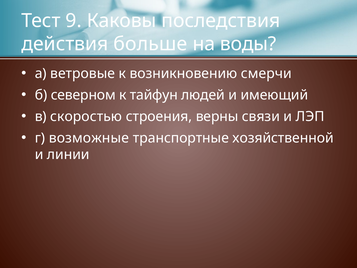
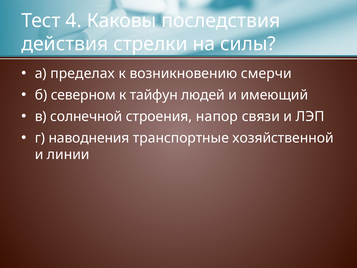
9: 9 -> 4 (74, 21)
больше: больше -> стрелки (150, 44)
воды: воды -> силы (248, 44)
ветровые: ветровые -> пределах (83, 74)
скоростью: скоростью -> солнечной (86, 116)
верны: верны -> напор (217, 116)
возможные: возможные -> наводнения (89, 138)
